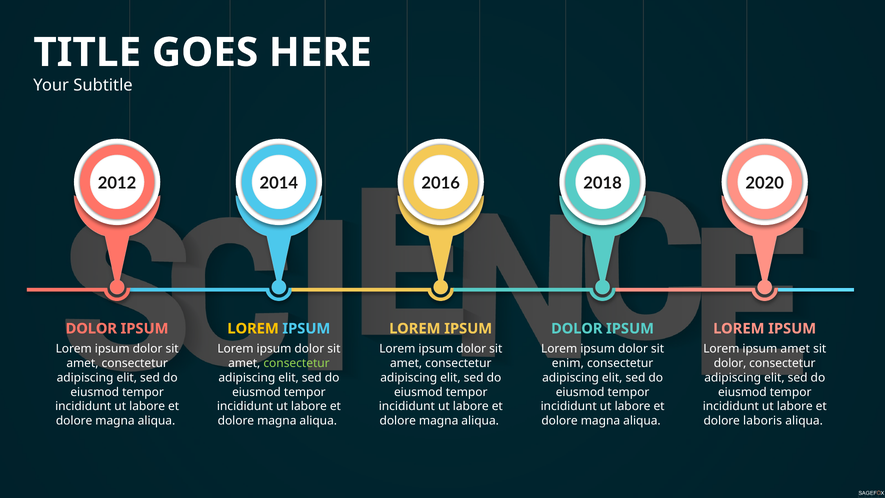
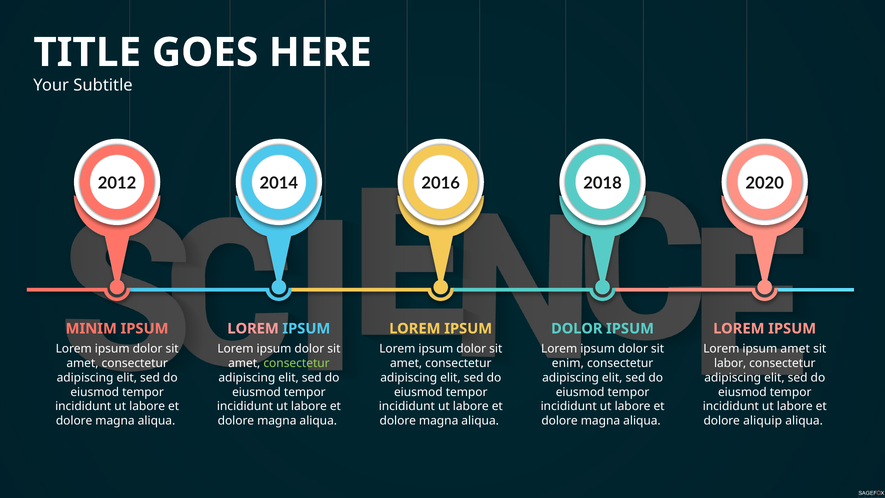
DOLOR: DOLOR -> MINIM (91, 328)
LOREM colour: yellow -> pink (253, 328)
dolor: dolor -> labor (730, 363)
laboris: laboris -> aliquip (763, 421)
